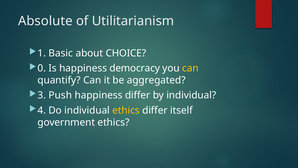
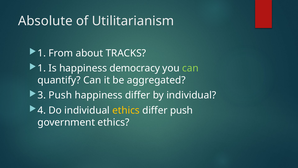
Basic: Basic -> From (61, 53)
CHOICE: CHOICE -> TRACKS (126, 53)
0: 0 -> 1 (42, 68)
can colour: yellow -> light green (190, 68)
differ itself: itself -> push (181, 110)
